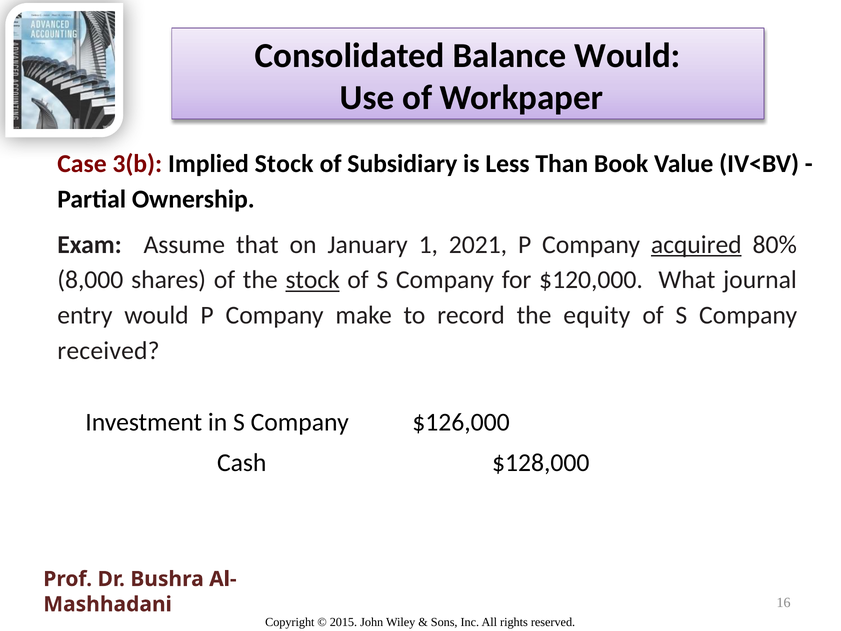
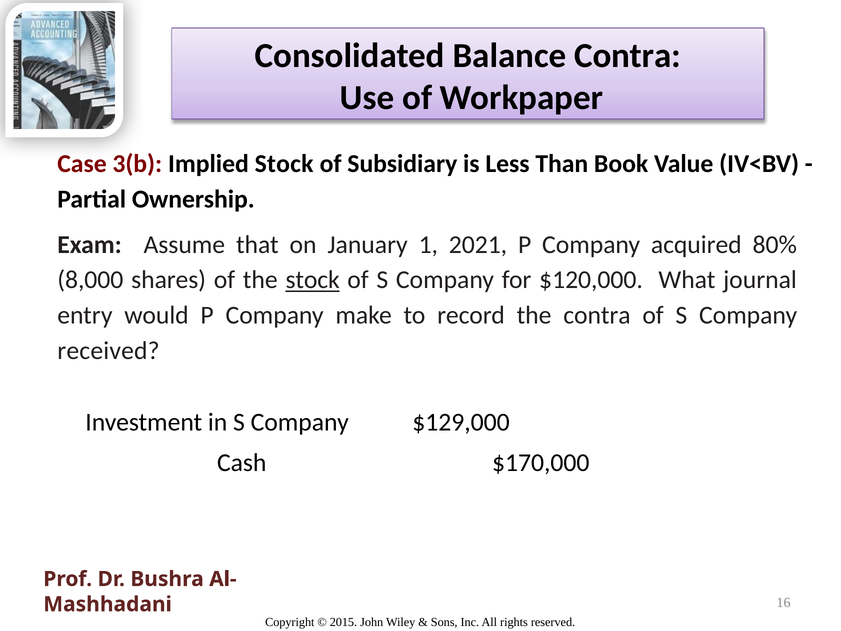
Balance Would: Would -> Contra (628, 56)
acquired underline: present -> none (696, 244)
the equity: equity -> contra (597, 315)
$126,000: $126,000 -> $129,000 (461, 422)
$128,000: $128,000 -> $170,000 (541, 463)
